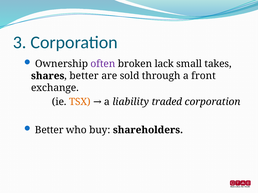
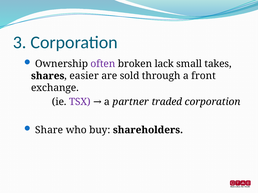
shares better: better -> easier (84, 76)
liability: liability -> partner (131, 102)
TSX colour: orange -> purple (80, 102)
Better: Better -> Share (49, 130)
